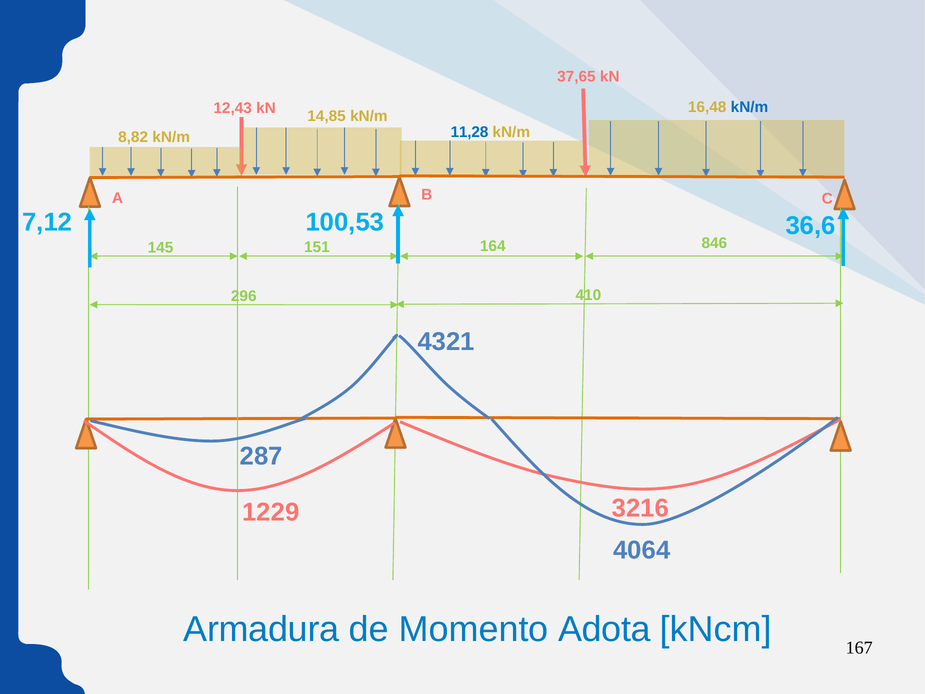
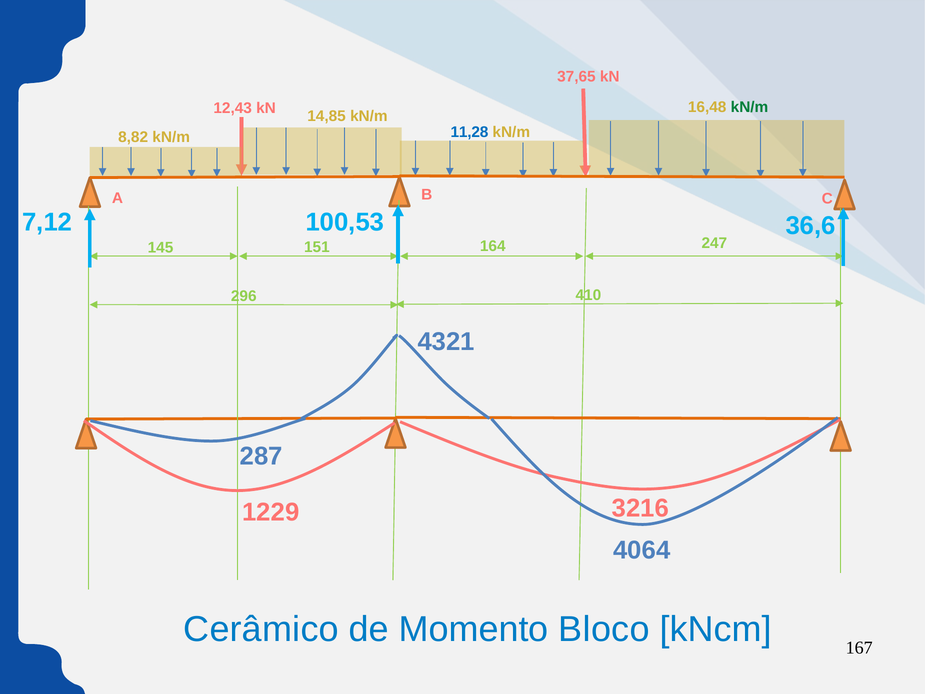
kN/m colour: blue -> green (750, 107)
846: 846 -> 247 (714, 243)
Armadura: Armadura -> Cerâmico (261, 629)
Adota: Adota -> Bloco (604, 629)
